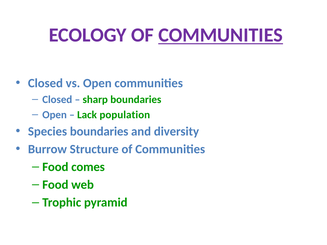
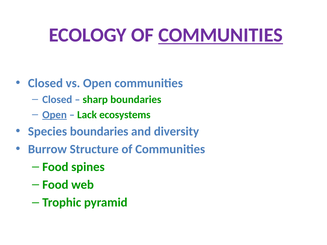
Open underline: none -> present (55, 115)
population: population -> ecosystems (125, 115)
comes: comes -> spines (88, 167)
